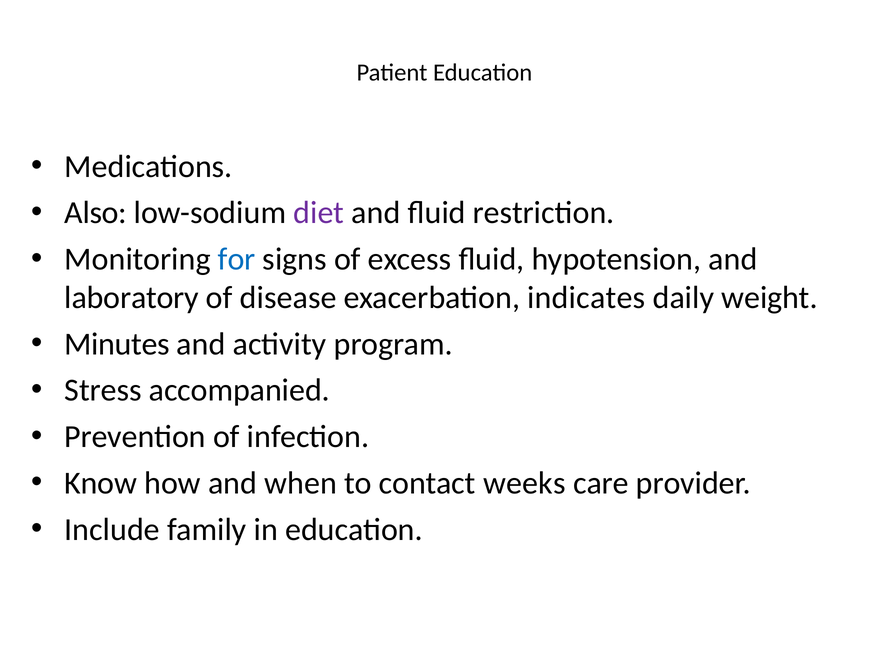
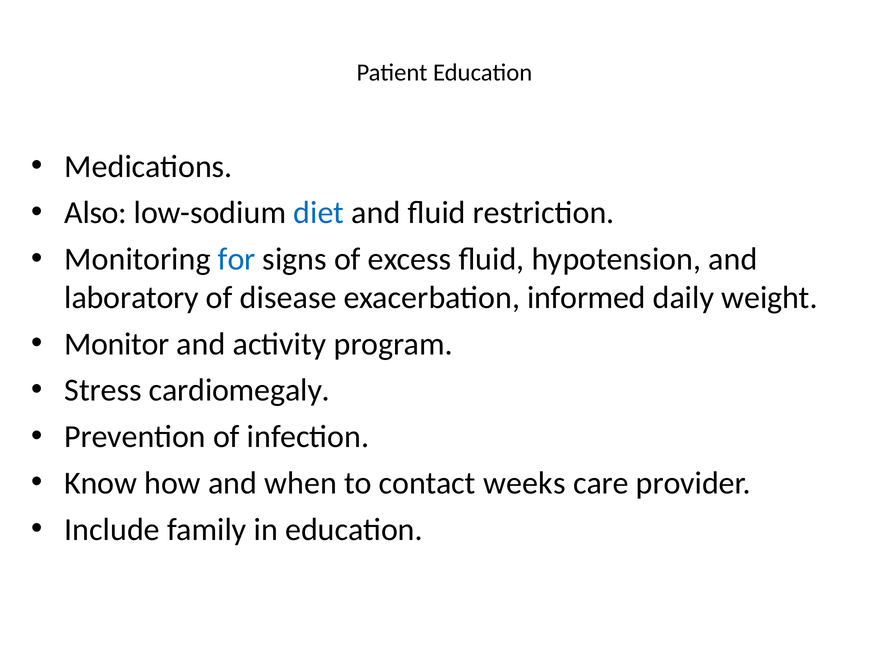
diet colour: purple -> blue (319, 213)
indicates: indicates -> informed (586, 298)
Minutes: Minutes -> Monitor (117, 344)
accompanied: accompanied -> cardiomegaly (239, 390)
